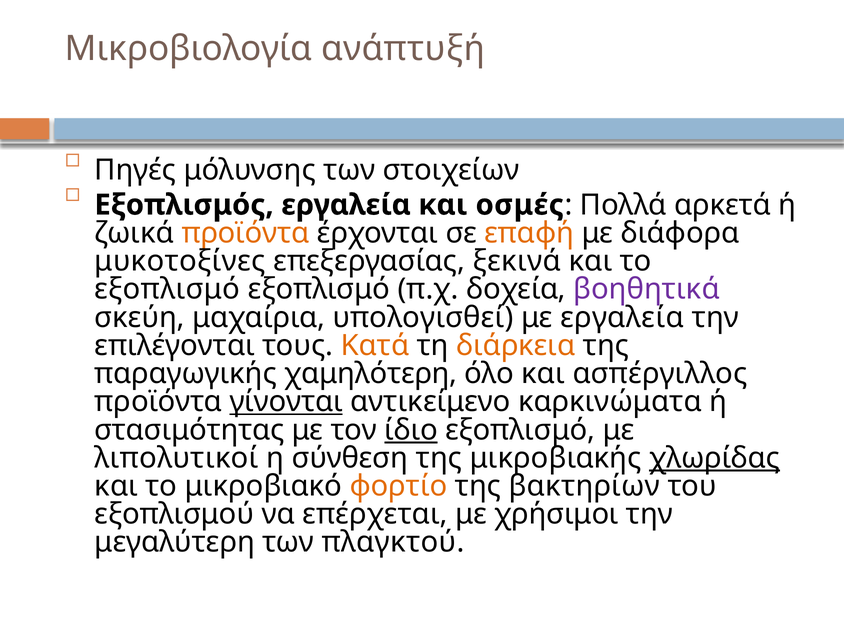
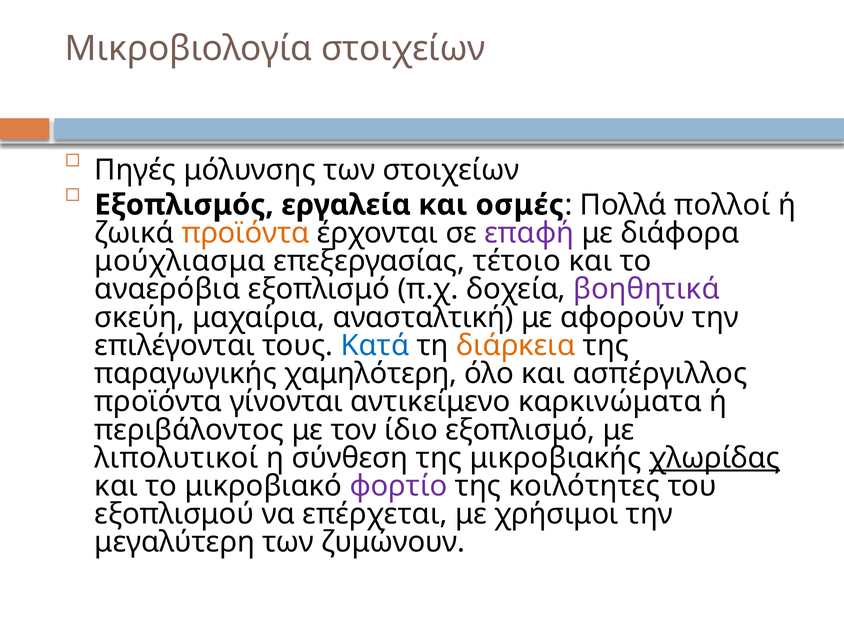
Μικροβιολογία ανάπτυξή: ανάπτυξή -> στοιχείων (403, 49)
αρκετά: αρκετά -> πολλοί (722, 205)
επαφή colour: orange -> purple (529, 233)
μυκοτοξίνες: μυκοτοξίνες -> μούχλιασμα (180, 261)
ξεκινά: ξεκινά -> τέτοιο (517, 261)
εξοπλισμό: εξοπλισμό -> αναερόβια (167, 289)
υπολογισθεί: υπολογισθεί -> ανασταλτική (423, 317)
με εργαλεία: εργαλεία -> αφορούν (622, 317)
Κατά colour: orange -> blue (375, 346)
γίνονται underline: present -> none (286, 402)
στασιμότητας: στασιμότητας -> περιβάλοντος (189, 430)
ίδιο underline: present -> none (411, 430)
φορτίο colour: orange -> purple (399, 486)
βακτηρίων: βακτηρίων -> κοιλότητες (584, 486)
πλαγκτού: πλαγκτού -> ζυμώνουν (393, 542)
